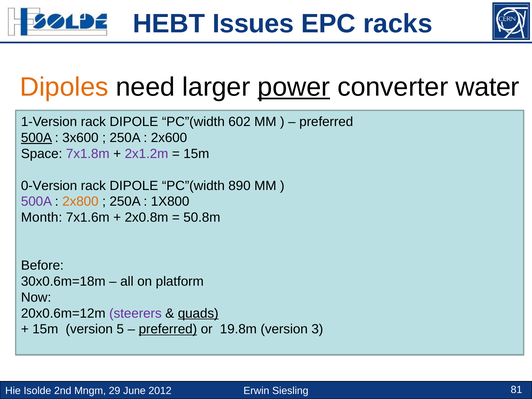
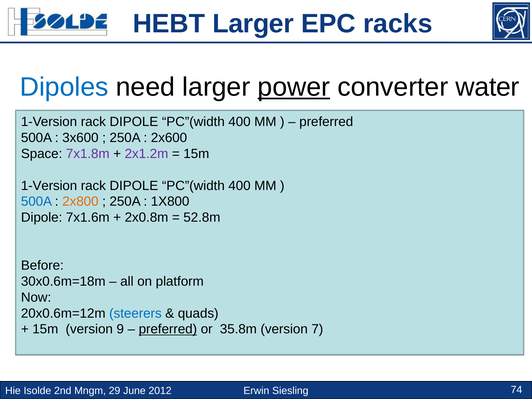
HEBT Issues: Issues -> Larger (253, 24)
Dipoles colour: orange -> blue (64, 87)
602: 602 -> 400 (239, 122)
500A underline: present -> none (36, 138)
0-Version: 0-Version -> 1-Version (49, 186)
890: 890 -> 400 (239, 186)
500A colour: purple -> blue (36, 202)
Month: Month -> Dipole (42, 218)
50.8m: 50.8m -> 52.8m (202, 218)
steerers colour: purple -> blue (135, 313)
quads underline: present -> none (198, 313)
5: 5 -> 9 (120, 329)
19.8m: 19.8m -> 35.8m (238, 329)
3: 3 -> 7 (317, 329)
81: 81 -> 74 (516, 390)
